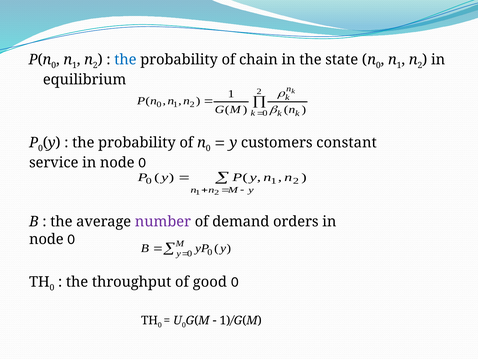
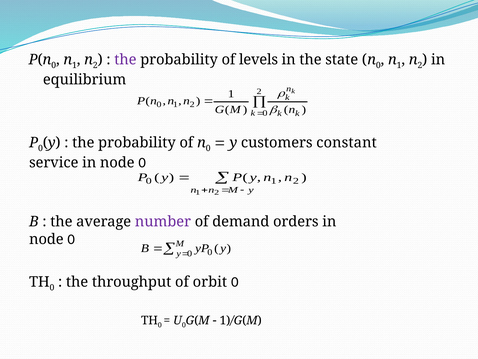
the colour: blue -> purple (125, 60)
chain: chain -> levels (259, 60)
good: good -> orbit (210, 282)
